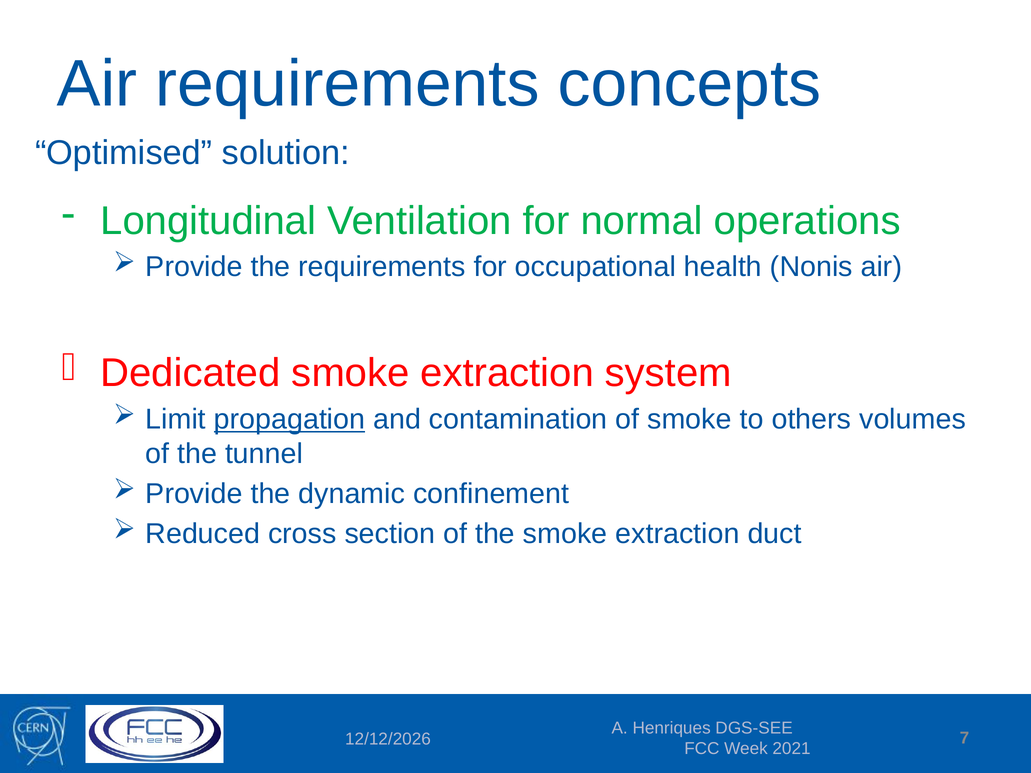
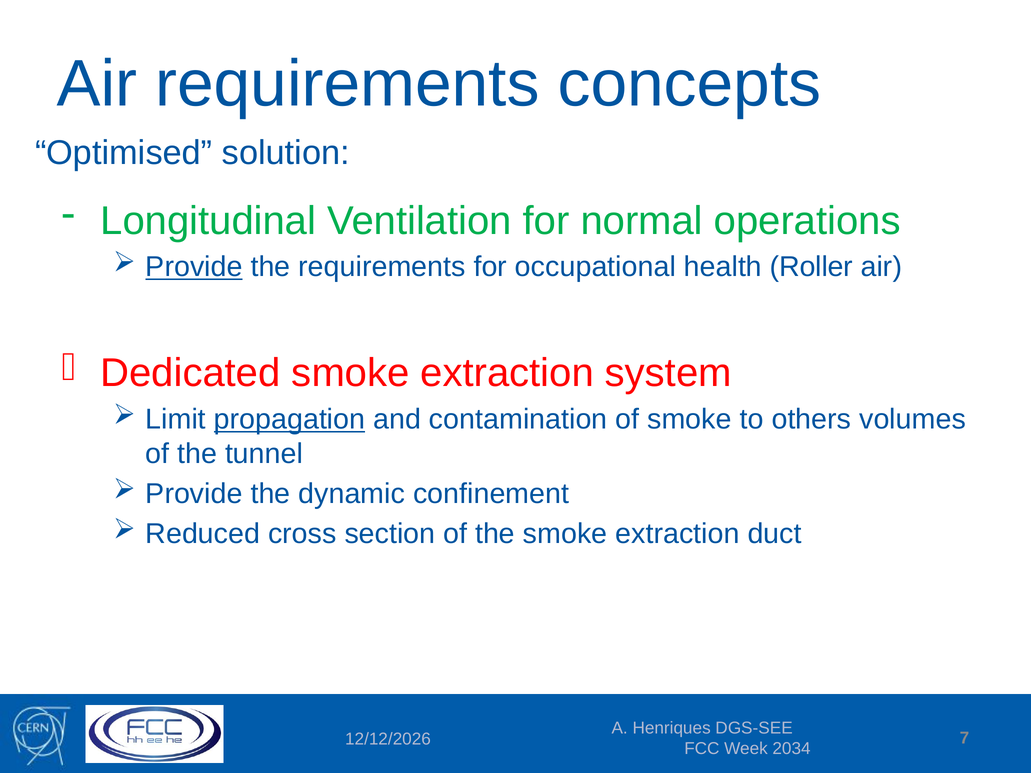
Provide underline: none -> present (194, 267)
Nonis: Nonis -> Roller (811, 267)
2021: 2021 -> 2034 (792, 749)
